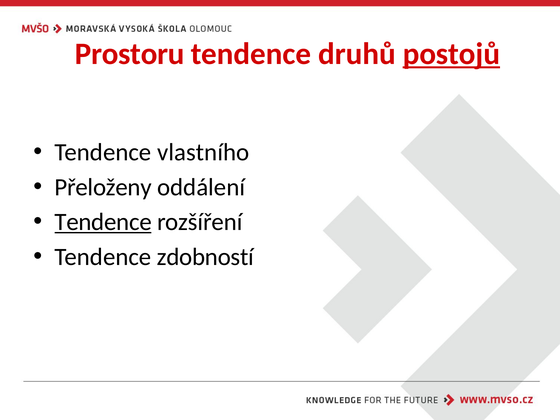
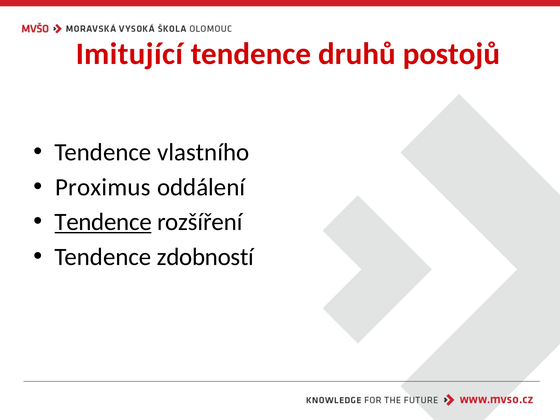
Prostoru: Prostoru -> Imitující (129, 54)
postojů underline: present -> none (451, 54)
Přeloženy: Přeloženy -> Proximus (103, 187)
